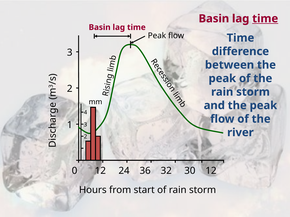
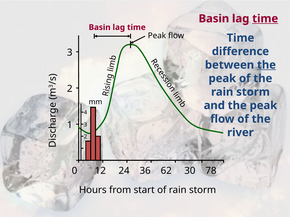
the underline: none -> present (266, 65)
32: 32 -> 62 (166, 171)
30 12: 12 -> 78 (211, 171)
